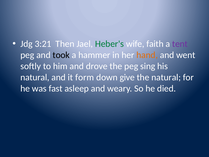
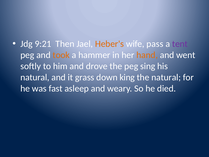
3:21: 3:21 -> 9:21 (43, 44)
Heber's colour: green -> orange (109, 44)
faith: faith -> pass (155, 44)
took colour: black -> orange (61, 55)
form: form -> grass (85, 77)
give: give -> king (127, 77)
